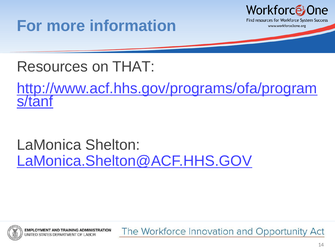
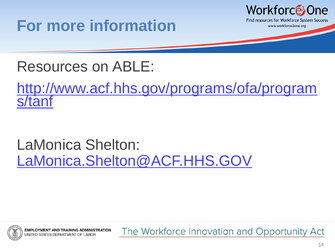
THAT: THAT -> ABLE (133, 67)
